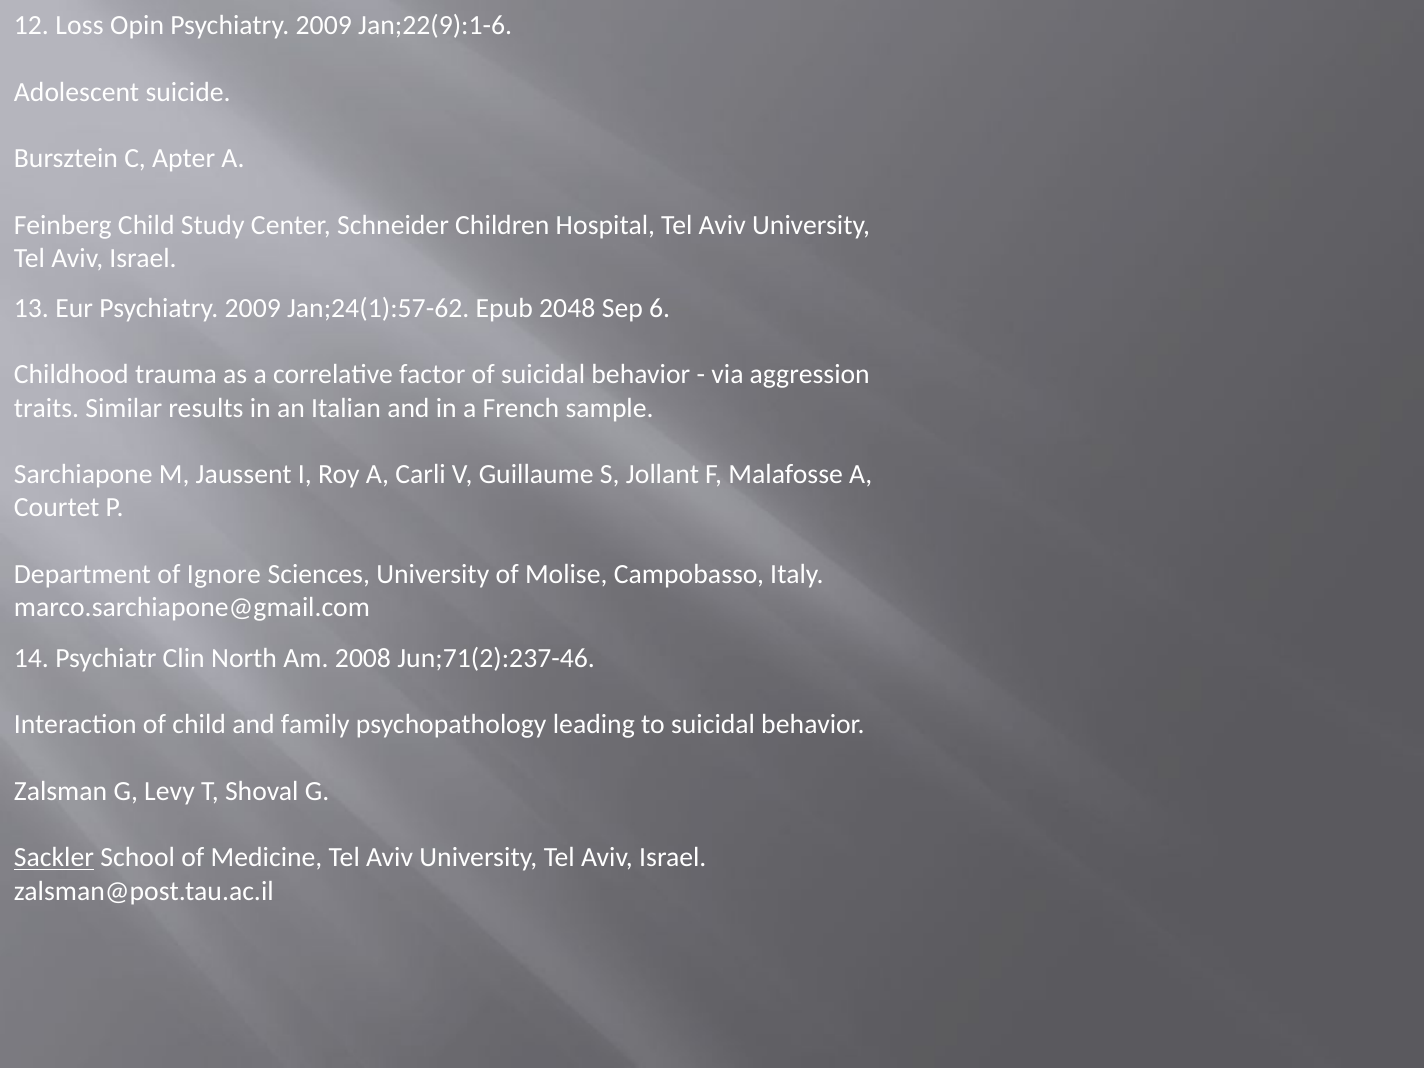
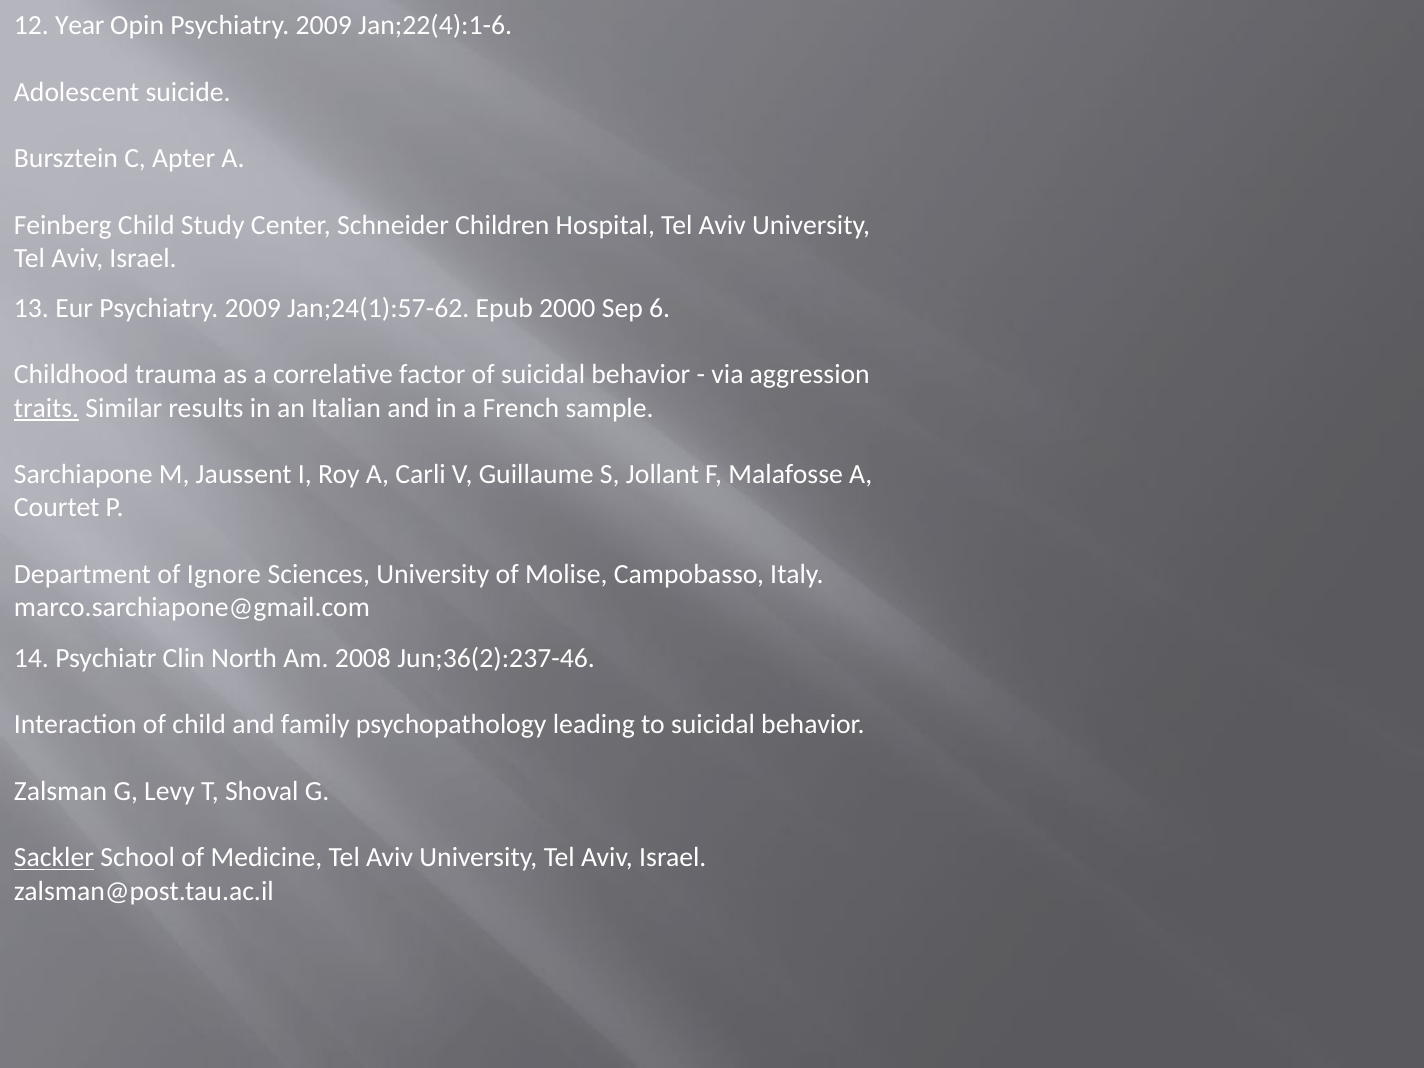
Loss: Loss -> Year (80, 26)
Jan;22(9):1-6: Jan;22(9):1-6 -> Jan;22(4):1-6 (435, 26)
2048: 2048 -> 2000 (567, 308)
traits underline: none -> present (47, 408)
Jun;71(2):237-46: Jun;71(2):237-46 -> Jun;36(2):237-46 (496, 658)
